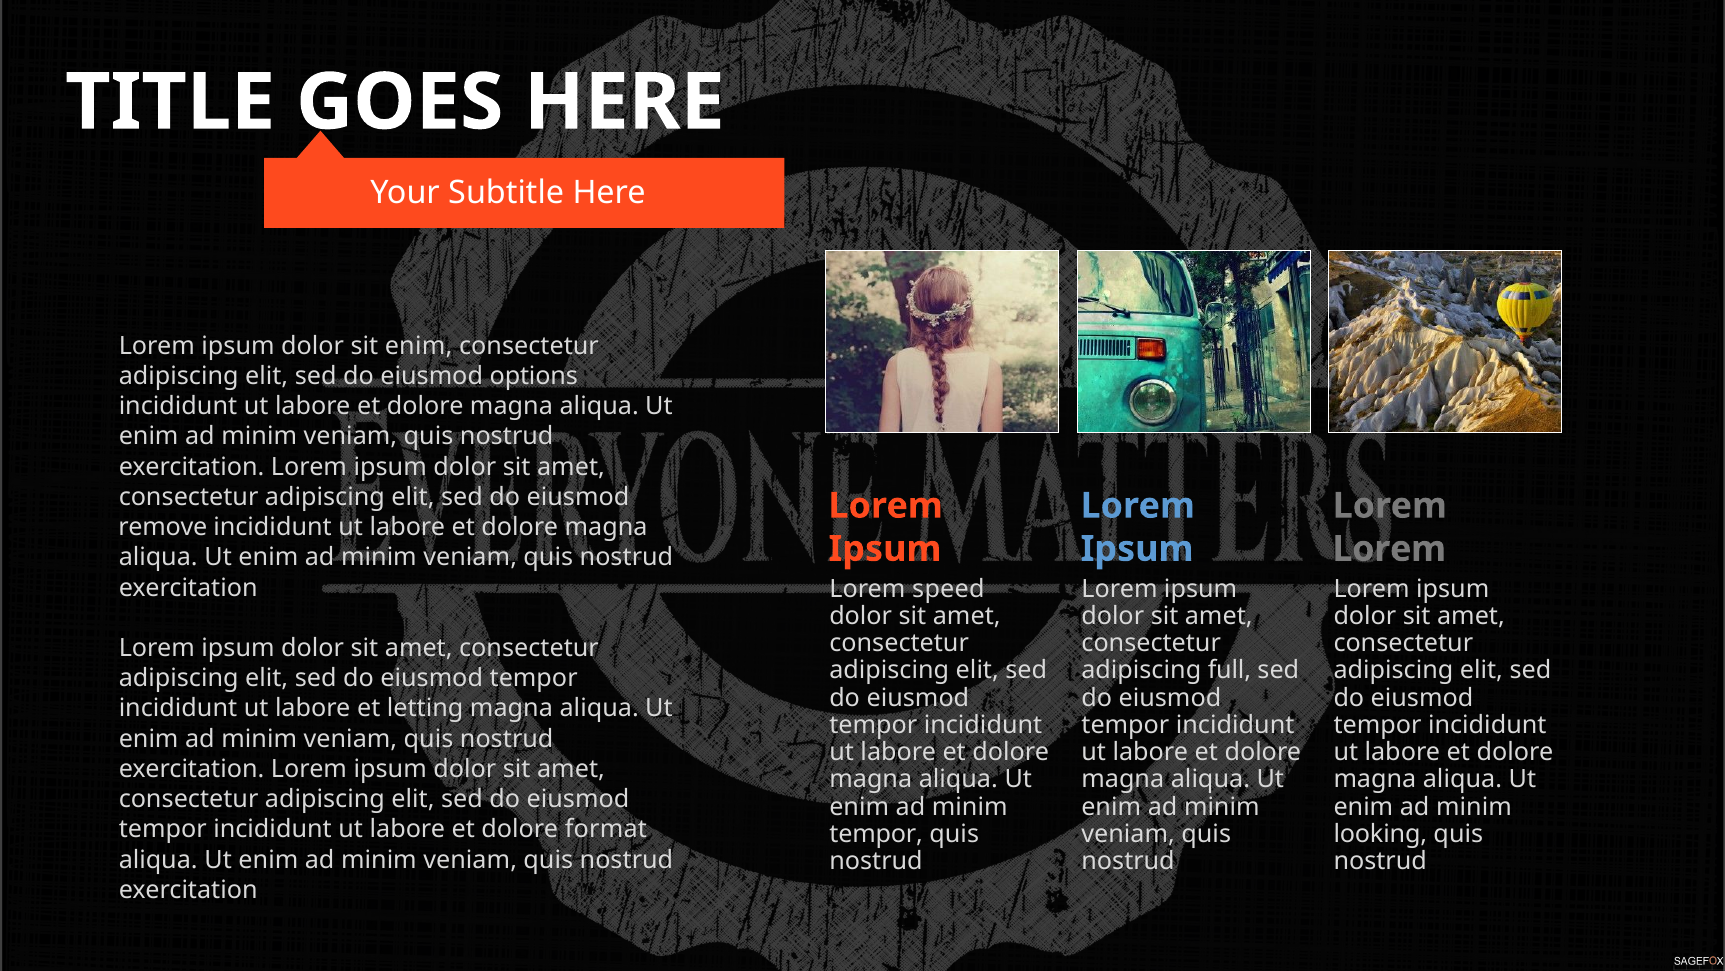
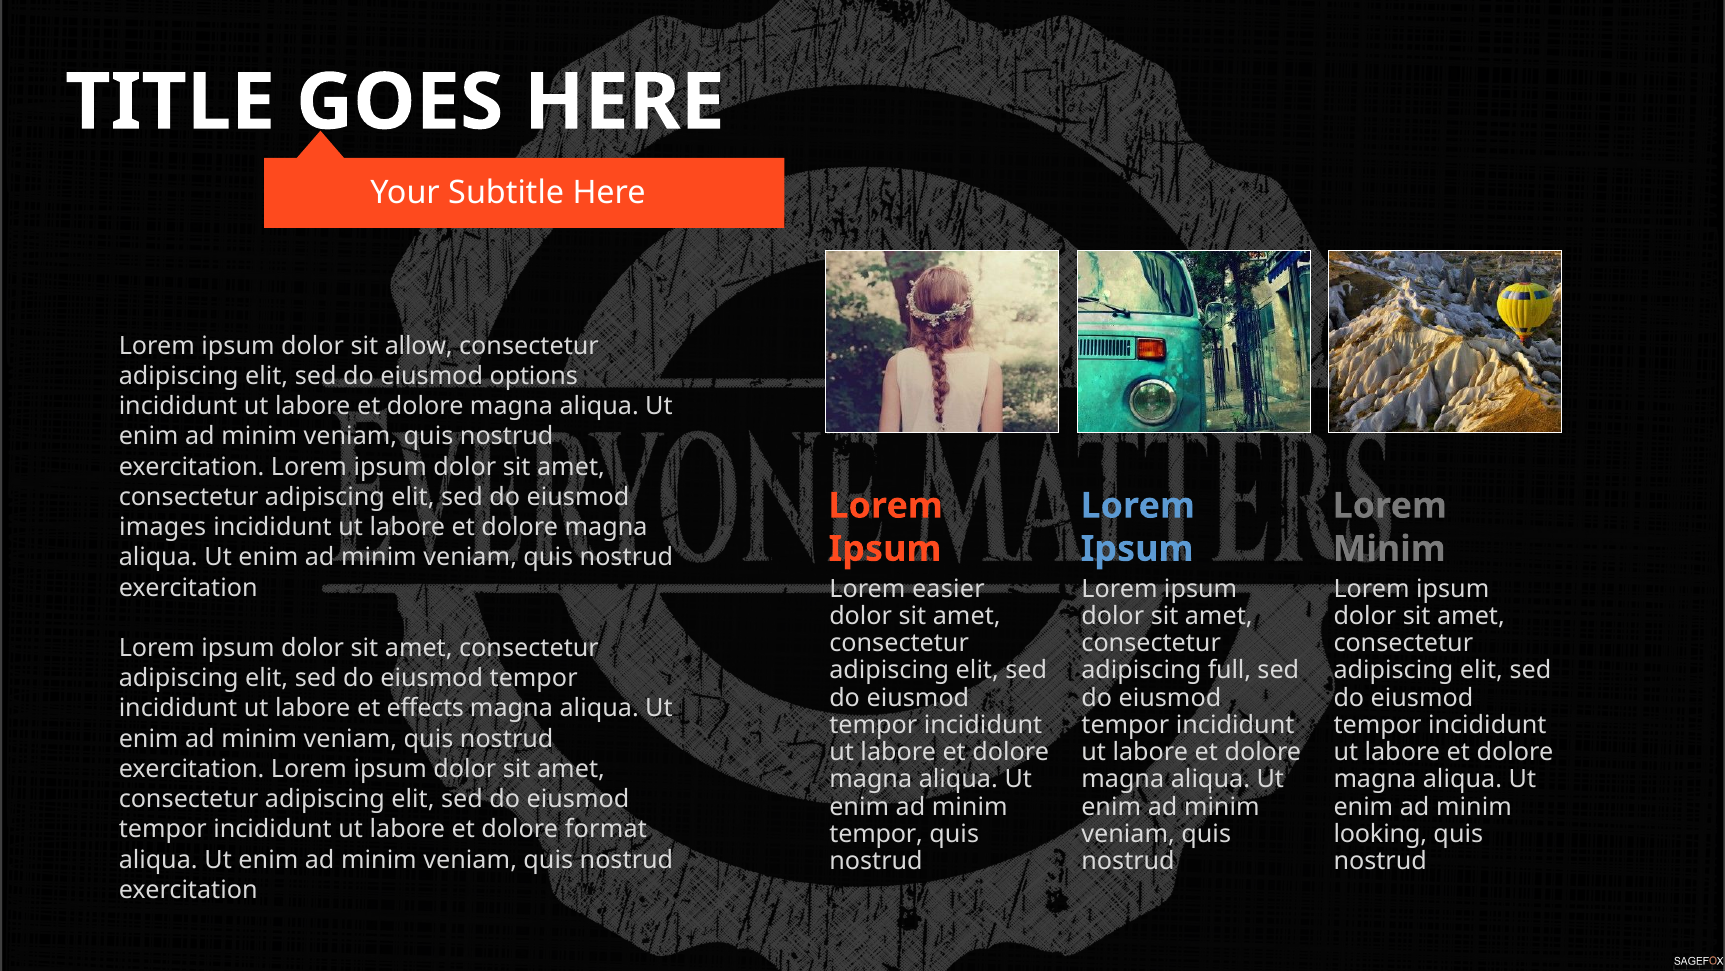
sit enim: enim -> allow (419, 346)
remove: remove -> images (163, 527)
Lorem: Lorem -> Minim (1389, 549)
speed: speed -> easier (948, 589)
letting: letting -> effects (425, 708)
